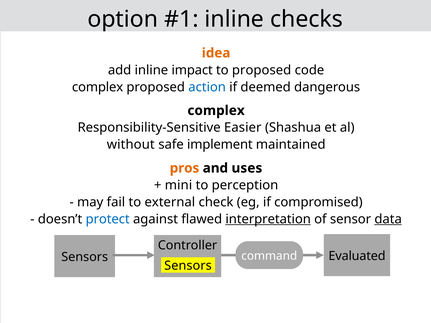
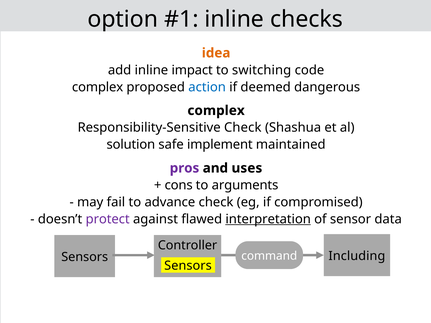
to proposed: proposed -> switching (262, 70)
Responsibility-Sensitive Easier: Easier -> Check (243, 128)
without: without -> solution (131, 145)
pros colour: orange -> purple (185, 168)
mini: mini -> cons (179, 185)
perception: perception -> arguments (245, 185)
external: external -> advance (170, 202)
protect colour: blue -> purple (108, 219)
data underline: present -> none (388, 219)
Evaluated: Evaluated -> Including (357, 256)
